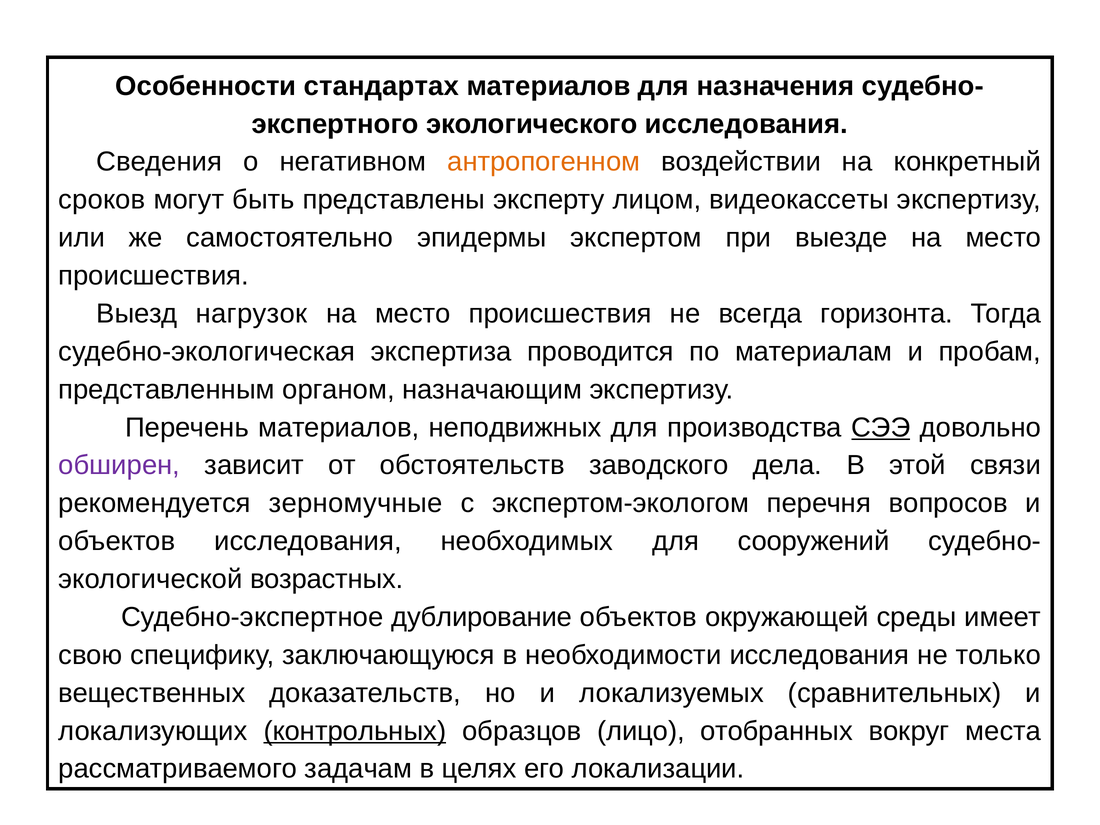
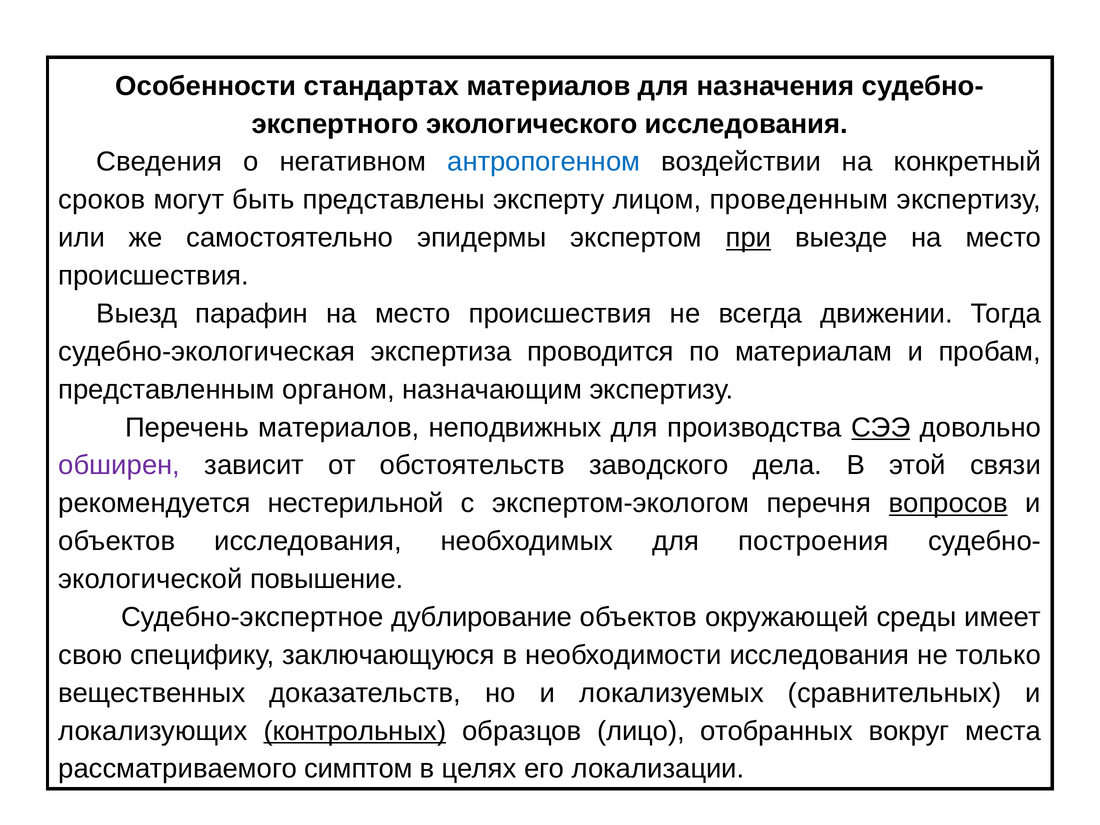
антропогенном colour: orange -> blue (544, 162)
видеокассеты: видеокассеты -> проведенным (799, 200)
при underline: none -> present (749, 238)
нагрузок: нагрузок -> парафин (252, 314)
горизонта: горизонта -> движении (887, 314)
зерномучные: зерномучные -> нестерильной (356, 503)
вопросов underline: none -> present (948, 503)
сооружений: сооружений -> построения (813, 541)
возрастных: возрастных -> повышение (327, 579)
задачам: задачам -> симптом (358, 769)
